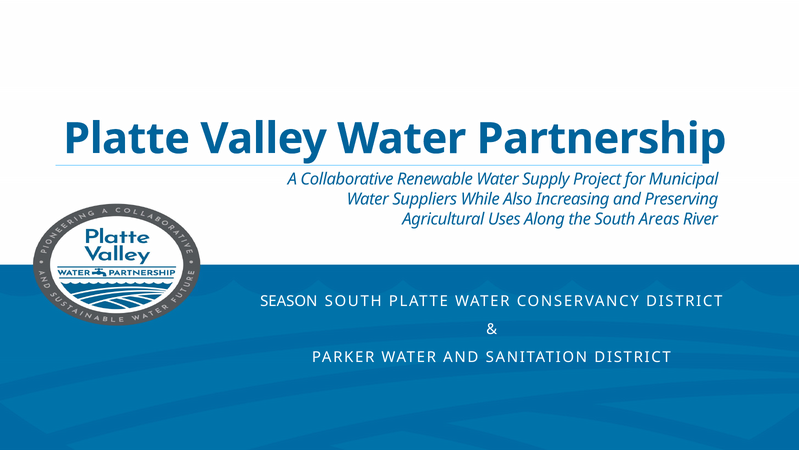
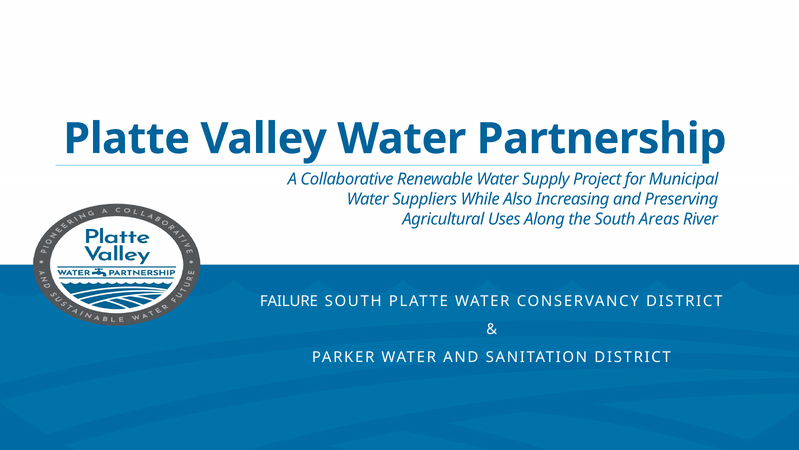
SEASON: SEASON -> FAILURE (289, 301)
